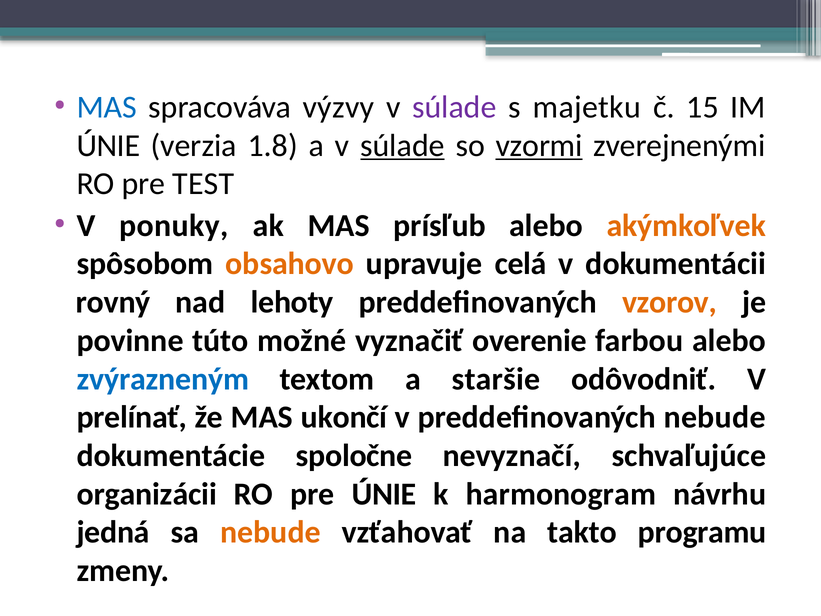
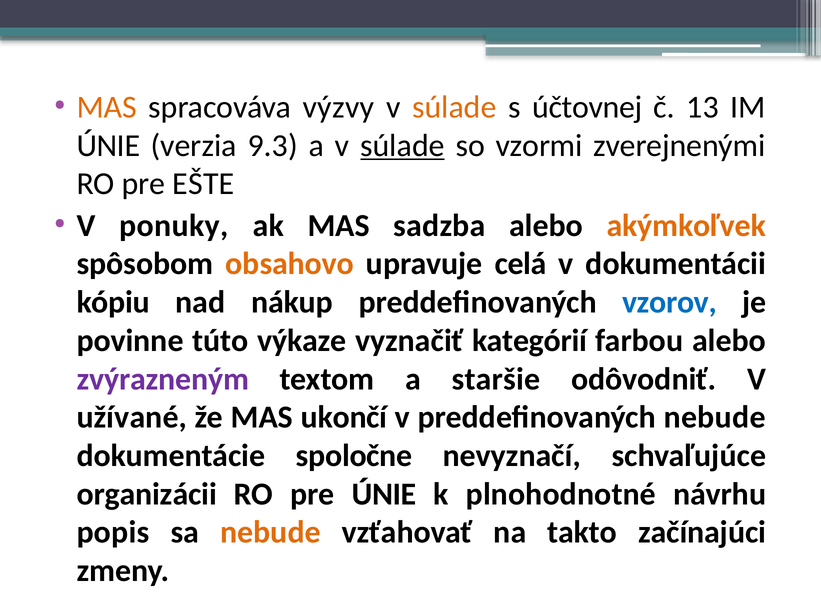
MAS colour: blue -> orange (107, 107)
súlade colour: purple -> orange (454, 107)
majetku: majetku -> účtovnej (587, 107)
15: 15 -> 13 (703, 107)
1.8: 1.8 -> 9.3 (273, 145)
vzormi underline: present -> none (539, 145)
TEST: TEST -> EŠTE (203, 184)
prísľub: prísľub -> sadzba (439, 226)
rovný: rovný -> kópiu (113, 302)
lehoty: lehoty -> nákup (292, 302)
vzorov colour: orange -> blue (670, 302)
možné: možné -> výkaze (302, 341)
overenie: overenie -> kategórií (529, 341)
zvýrazneným colour: blue -> purple (163, 379)
prelínať: prelínať -> užívané (132, 417)
harmonogram: harmonogram -> plnohodnotné (561, 494)
jedná: jedná -> popis (113, 532)
programu: programu -> začínajúci (702, 532)
